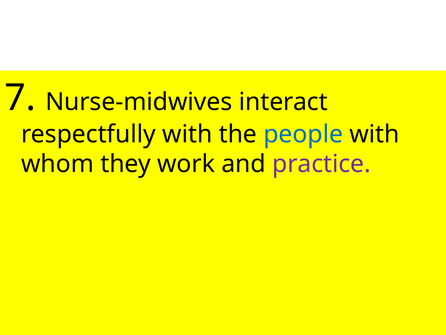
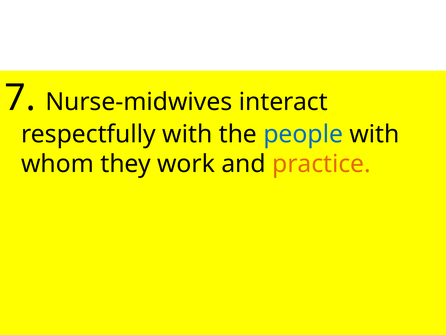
practice colour: purple -> orange (322, 164)
